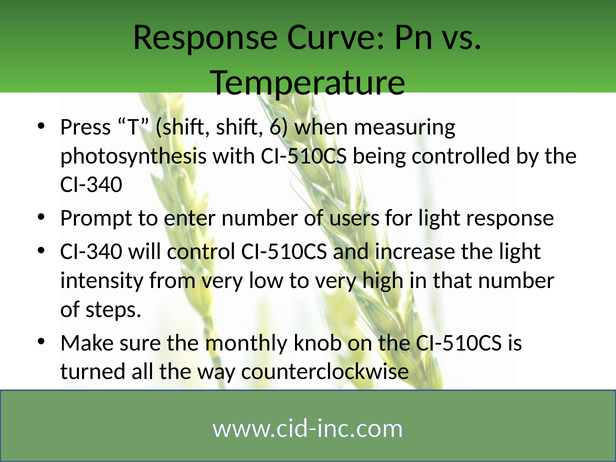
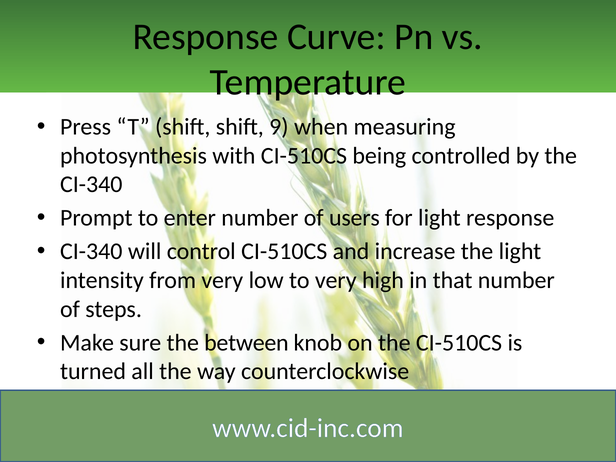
6: 6 -> 9 (279, 127)
monthly: monthly -> between (246, 343)
